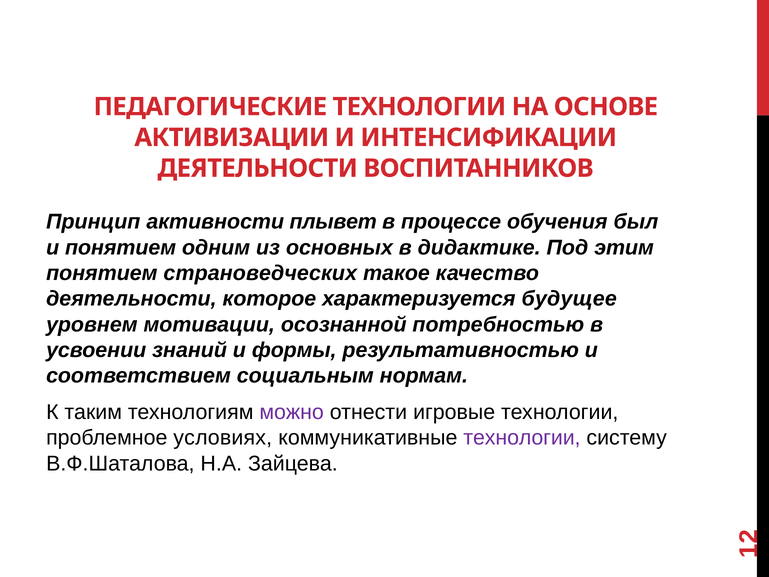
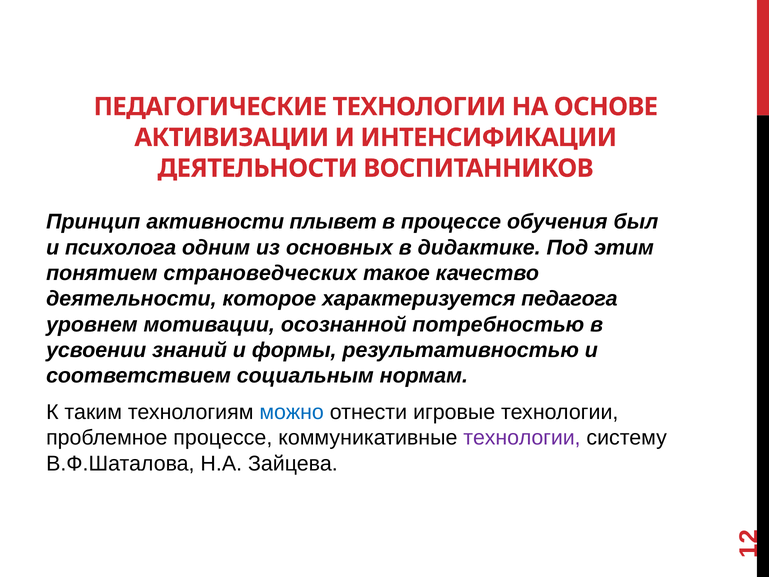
и понятием: понятием -> психолога (121, 247)
будущее: будущее -> педагога (569, 299)
можно colour: purple -> blue (292, 412)
проблемное условиях: условиях -> процессе (223, 438)
